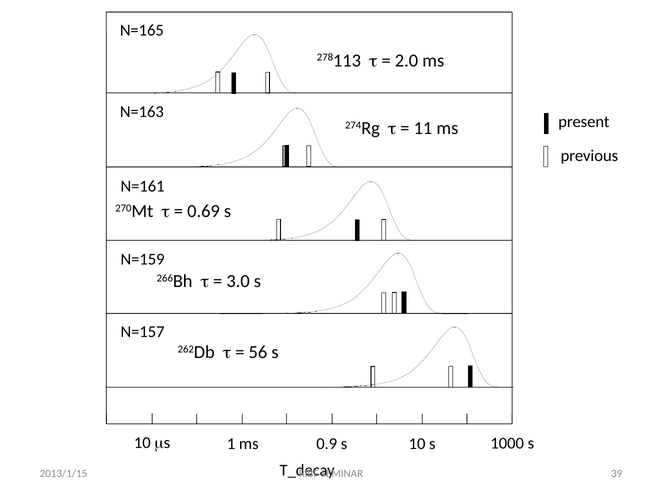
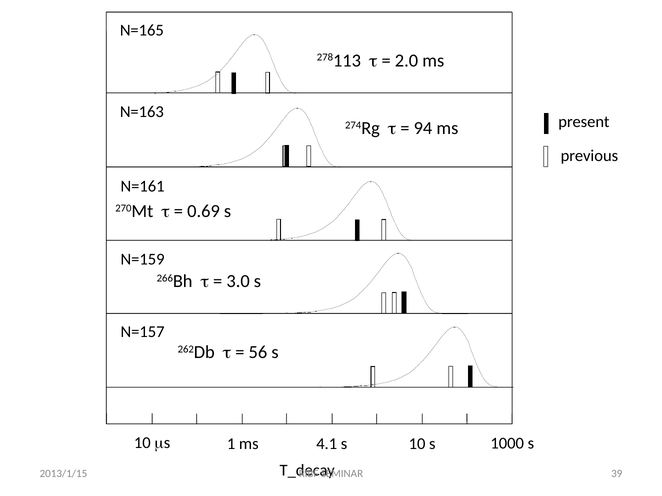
11: 11 -> 94 (423, 128)
0.9: 0.9 -> 4.1 (327, 444)
